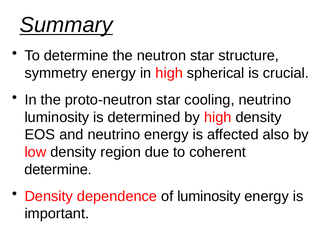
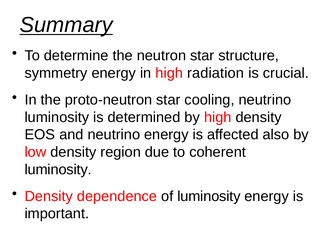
spherical: spherical -> radiation (216, 73)
determine: determine -> luminosity (58, 170)
